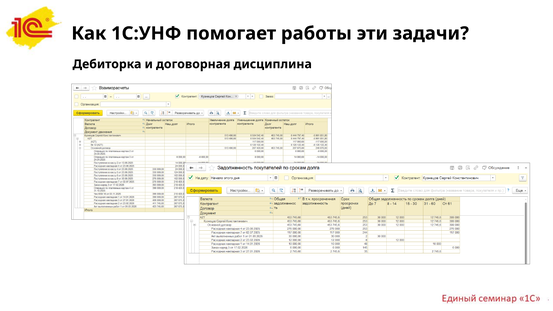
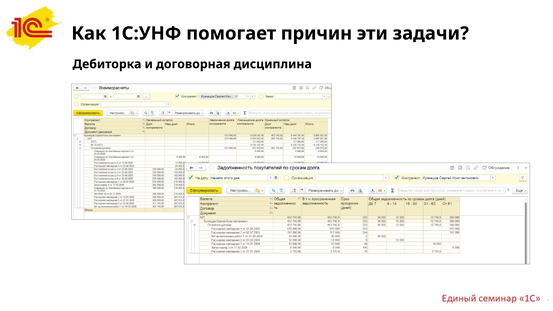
работы: работы -> причин (316, 33)
